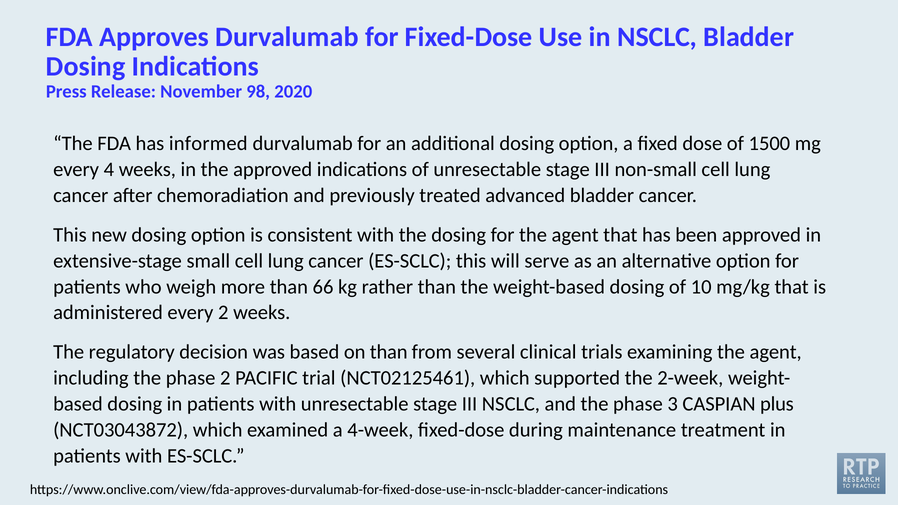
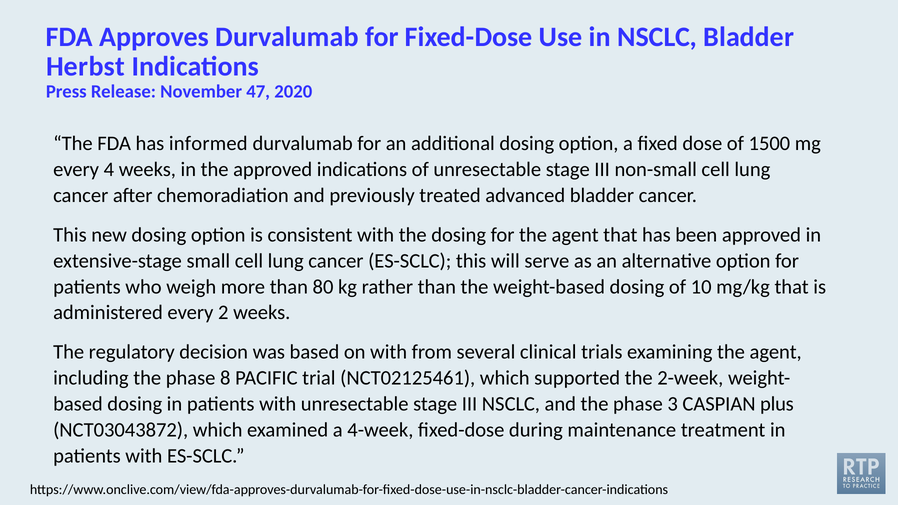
Dosing: Dosing -> Herbst (86, 67)
98: 98 -> 47 (258, 92)
66: 66 -> 80 (323, 287)
on than: than -> with (389, 352)
phase 2: 2 -> 8 (225, 378)
